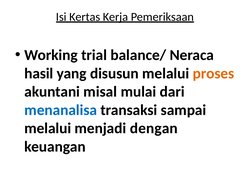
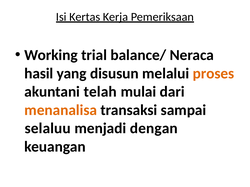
misal: misal -> telah (100, 92)
menanalisa colour: blue -> orange (61, 110)
melalui: melalui -> selaluu (48, 129)
